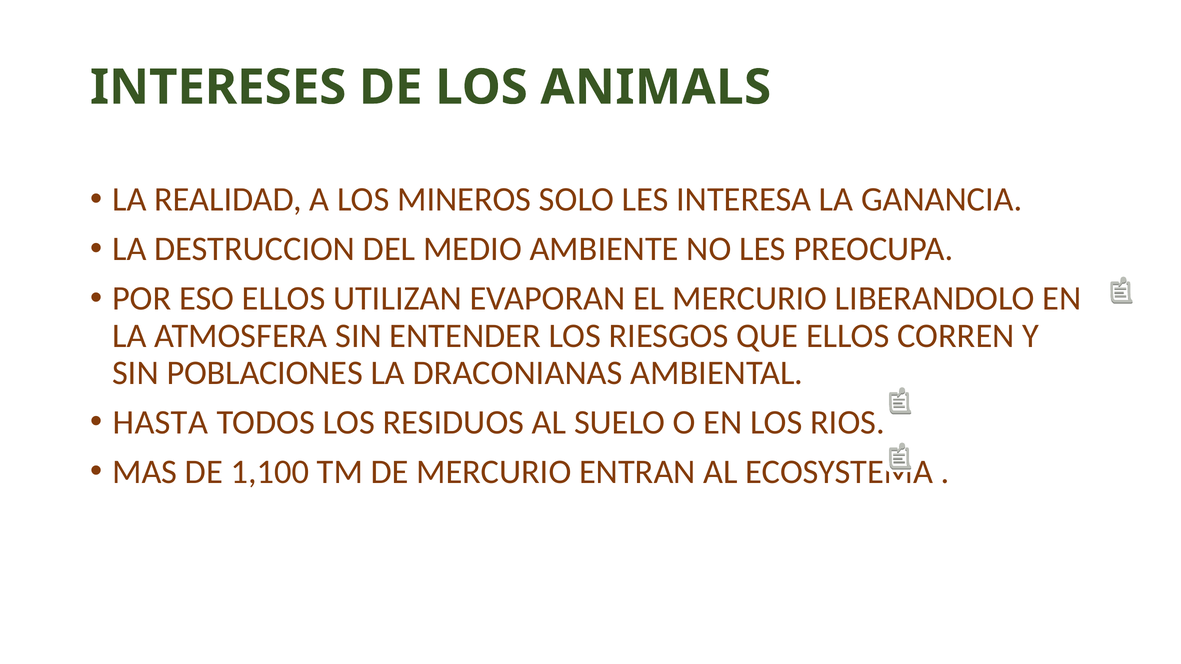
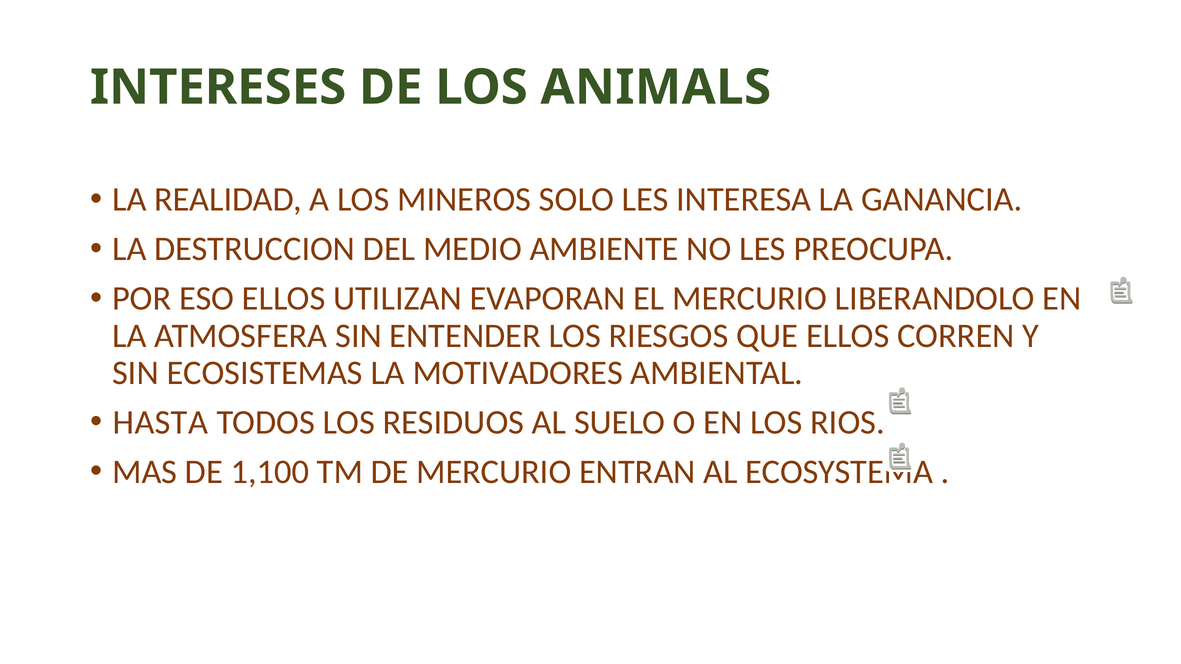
POBLACIONES: POBLACIONES -> ECOSISTEMAS (265, 373)
DRACONIANAS: DRACONIANAS -> MOTIVADORES (518, 373)
